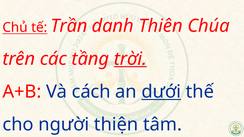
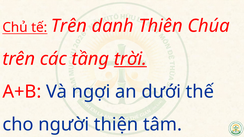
tế Trần: Trần -> Trên (69, 26)
cách: cách -> ngợi (91, 92)
dưới underline: present -> none (161, 92)
